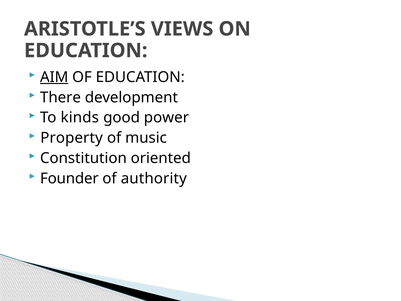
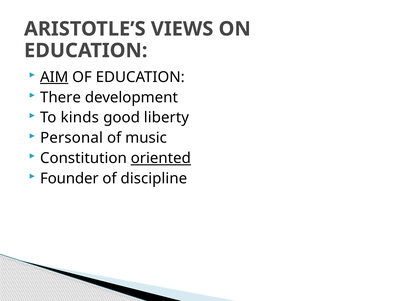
power: power -> liberty (166, 118)
Property: Property -> Personal (72, 138)
oriented underline: none -> present (161, 158)
authority: authority -> discipline (154, 178)
